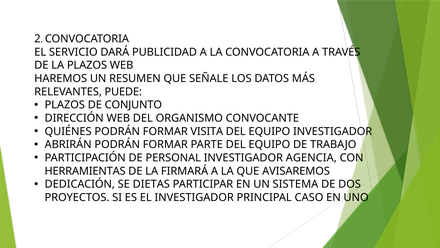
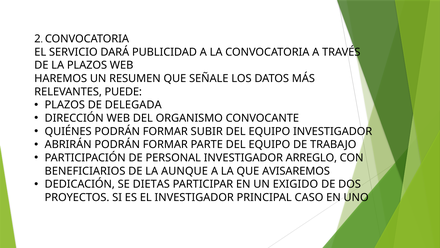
CONJUNTO: CONJUNTO -> DELEGADA (133, 105)
VISITA: VISITA -> SUBIR (207, 131)
AGENCIA: AGENCIA -> ARREGLO (311, 158)
HERRAMIENTAS: HERRAMIENTAS -> BENEFICIARIOS (85, 171)
FIRMARÁ: FIRMARÁ -> AUNQUE (185, 171)
SISTEMA: SISTEMA -> EXIGIDO (295, 184)
